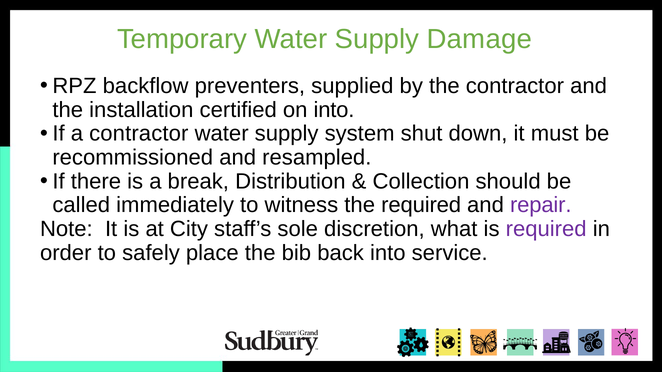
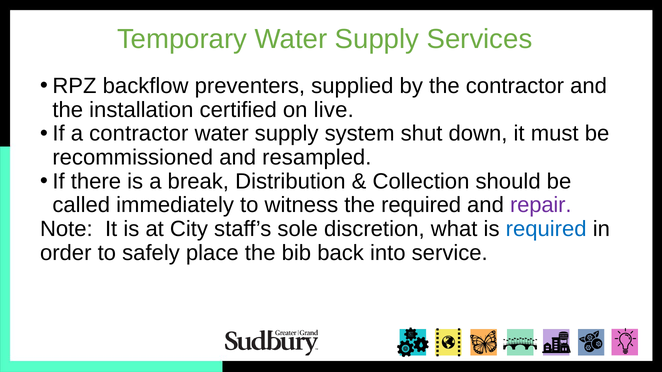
Damage: Damage -> Services (480, 39)
on into: into -> live (334, 110)
required colour: purple -> blue (546, 229)
